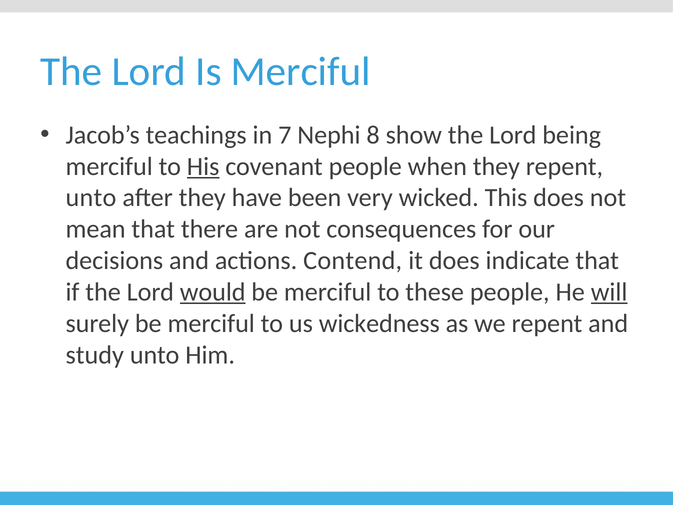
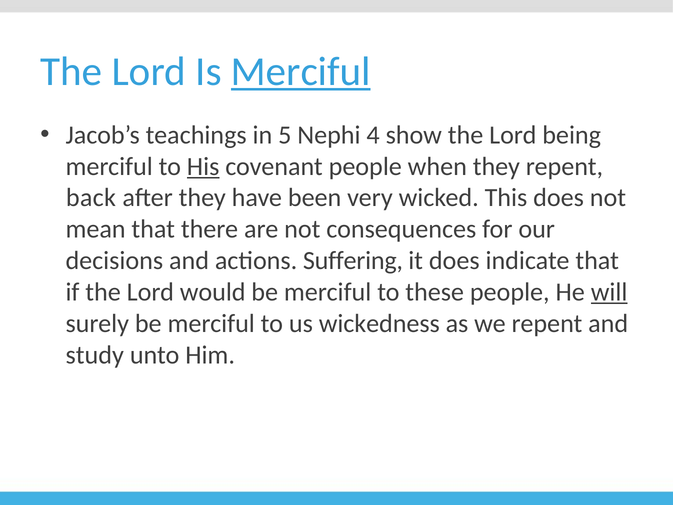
Merciful underline: none -> present (301, 72)
7: 7 -> 5 (285, 135)
8: 8 -> 4 (373, 135)
unto: unto -> back (91, 198)
Contend: Contend -> Suffering (353, 261)
would underline: present -> none (213, 292)
